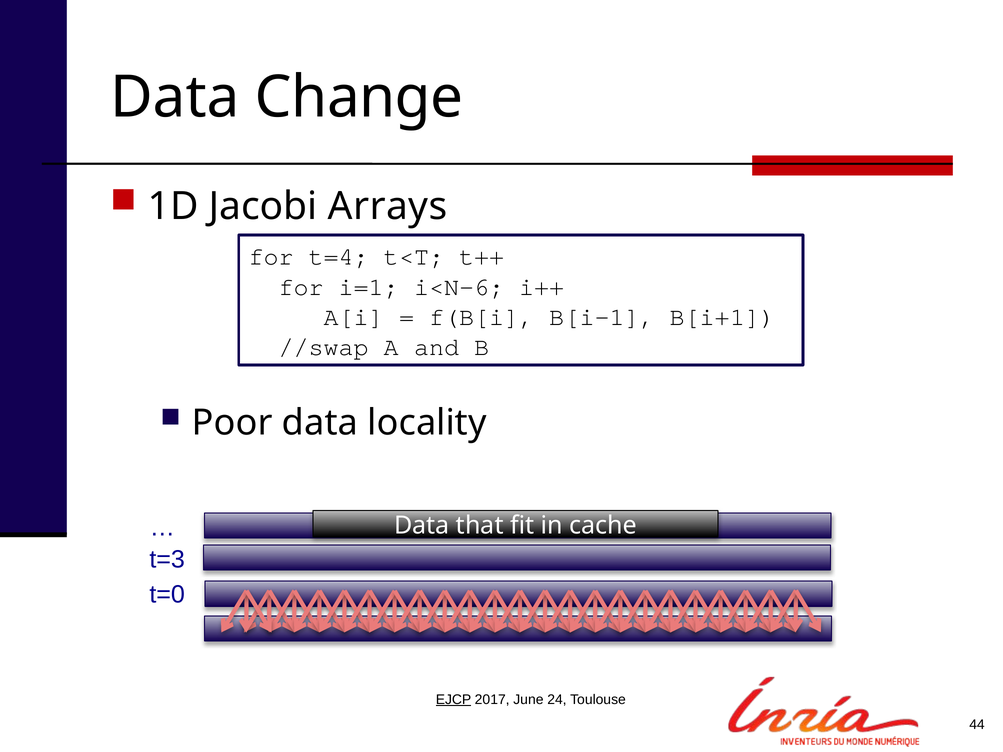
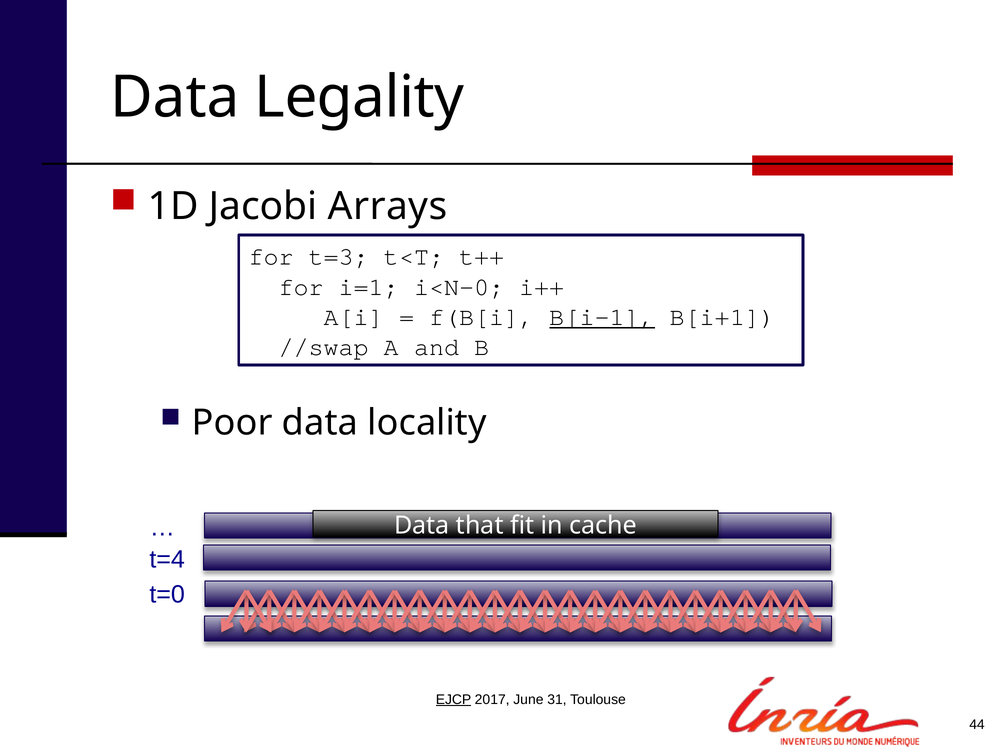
Change: Change -> Legality (359, 97)
t=4: t=4 -> t=3 (339, 257)
i<N-6: i<N-6 -> i<N-0 (459, 287)
B[i-1 underline: none -> present (602, 317)
t=3: t=3 -> t=4 (167, 560)
24: 24 -> 31 (557, 700)
